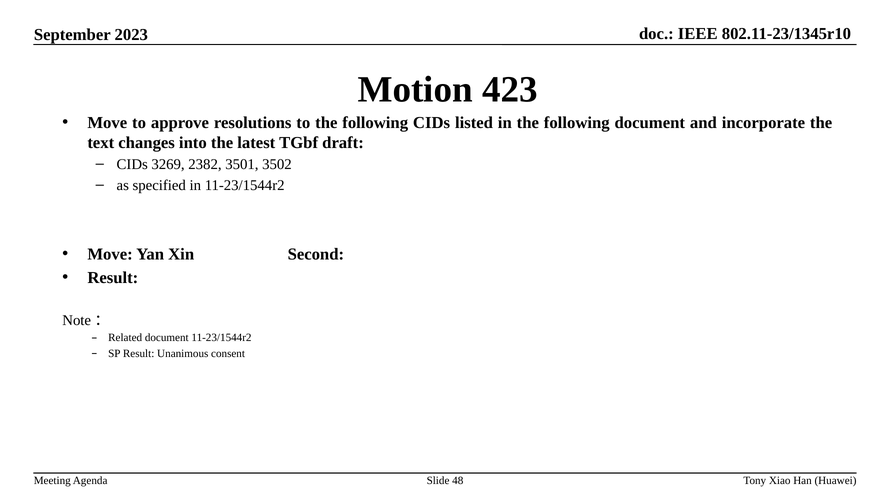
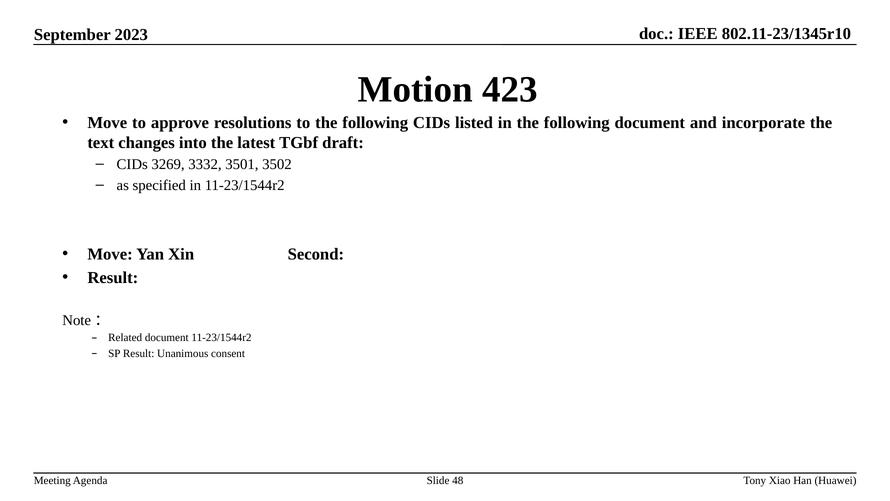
2382: 2382 -> 3332 (205, 164)
